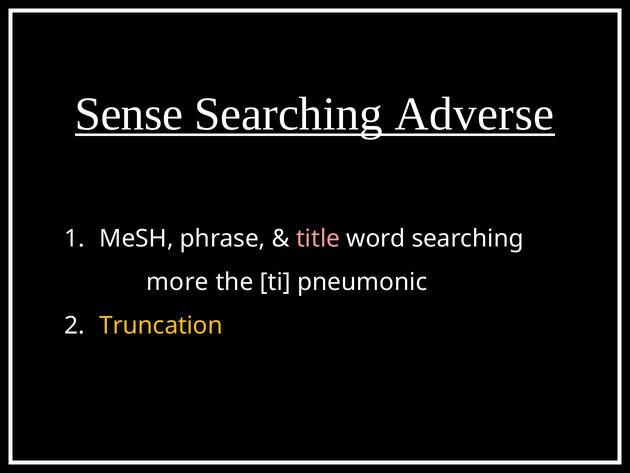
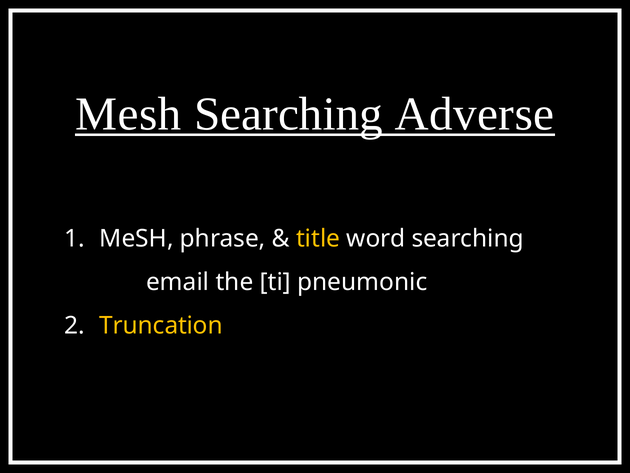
Sense: Sense -> Mesh (128, 114)
title colour: pink -> yellow (318, 238)
more: more -> email (178, 282)
